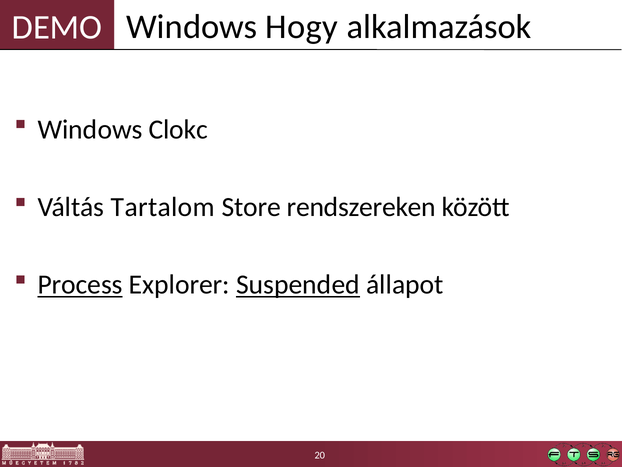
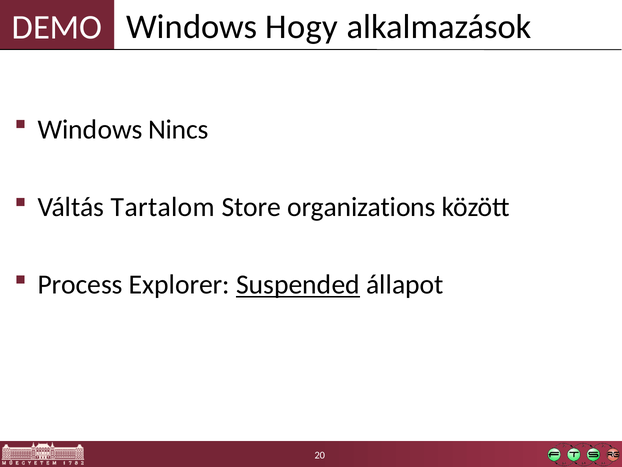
Clokc: Clokc -> Nincs (178, 130)
rendszereken: rendszereken -> organizations (361, 207)
Process underline: present -> none (80, 285)
